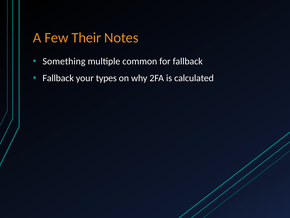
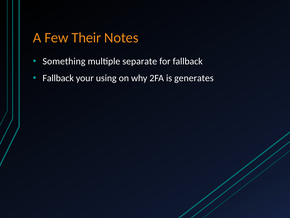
common: common -> separate (140, 61)
types: types -> using (106, 78)
calculated: calculated -> generates (194, 78)
